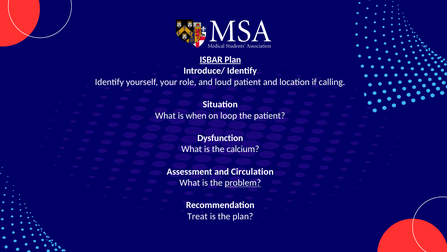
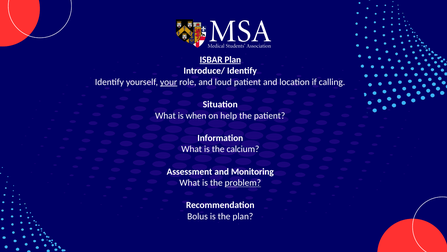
your underline: none -> present (169, 82)
loop: loop -> help (229, 115)
Dysfunction: Dysfunction -> Information (220, 138)
Circulation: Circulation -> Monitoring (252, 171)
Treat: Treat -> Bolus (198, 216)
